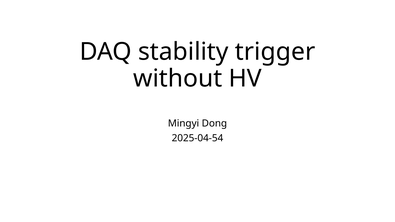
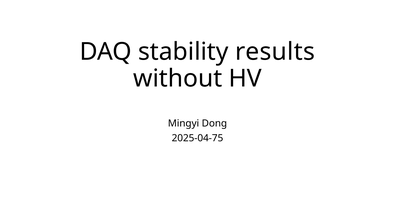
trigger: trigger -> results (275, 52)
2025-04-54: 2025-04-54 -> 2025-04-75 (197, 138)
